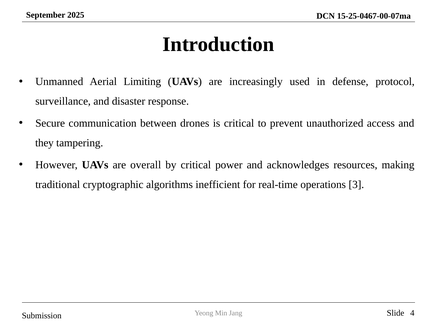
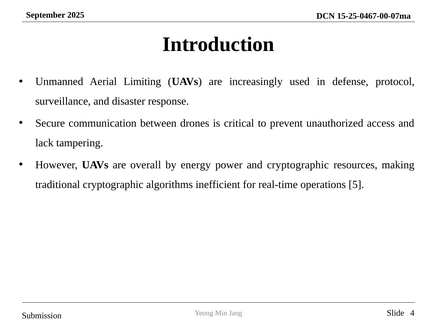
they: they -> lack (44, 143)
by critical: critical -> energy (196, 165)
and acknowledges: acknowledges -> cryptographic (298, 165)
3: 3 -> 5 (356, 184)
